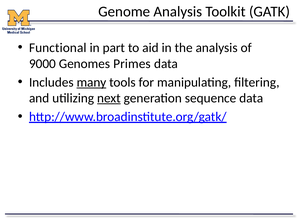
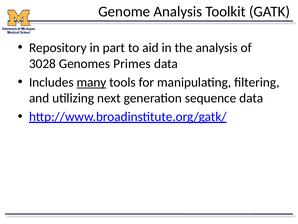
Functional: Functional -> Repository (58, 48)
9000: 9000 -> 3028 (42, 63)
next underline: present -> none (109, 98)
